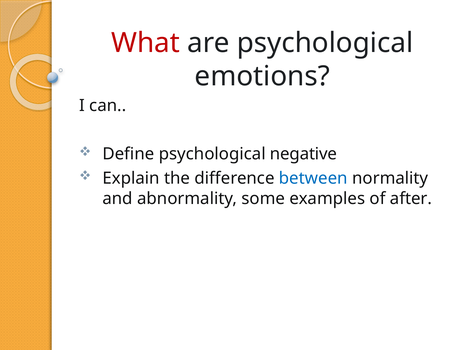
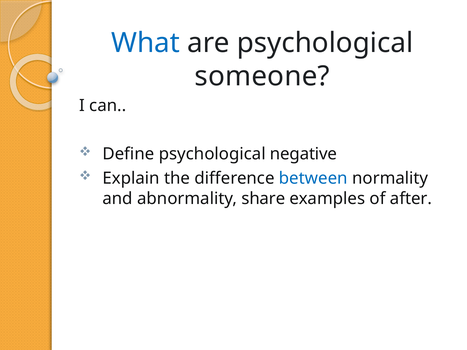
What colour: red -> blue (146, 43)
emotions: emotions -> someone (262, 76)
some: some -> share (263, 199)
